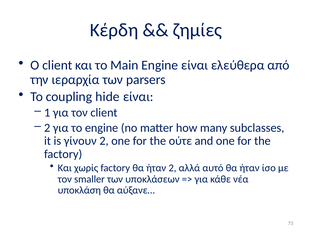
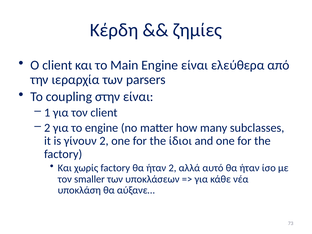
hide: hide -> στην (108, 97)
ούτε: ούτε -> ίδιοι (180, 141)
